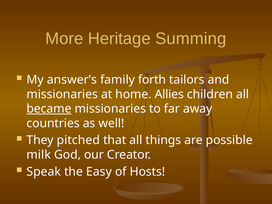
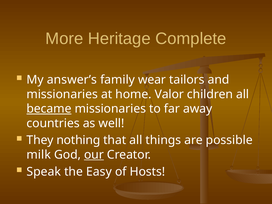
Summing: Summing -> Complete (191, 39)
forth: forth -> wear (152, 80)
Allies: Allies -> Valor (169, 94)
pitched: pitched -> nothing (78, 140)
our underline: none -> present (94, 155)
